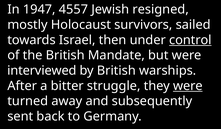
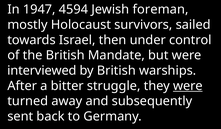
4557: 4557 -> 4594 (73, 9)
resigned: resigned -> foreman (161, 9)
control underline: present -> none (190, 40)
